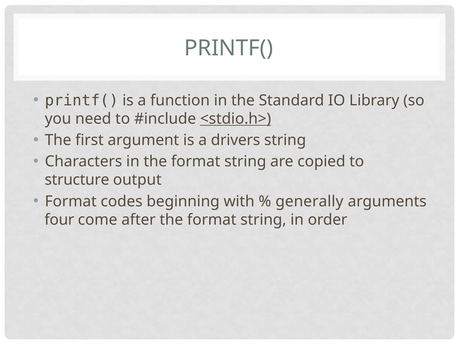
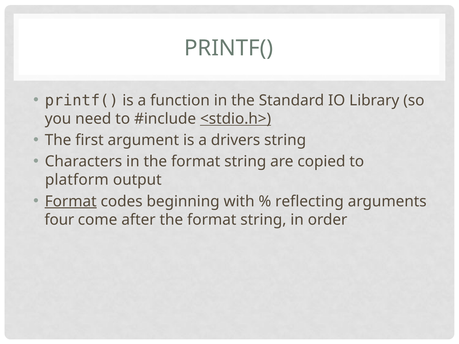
structure: structure -> platform (77, 180)
Format underline: none -> present (71, 201)
generally: generally -> reflecting (309, 201)
